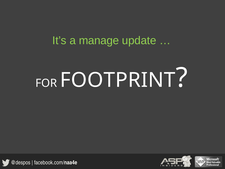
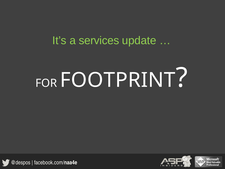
manage: manage -> services (99, 41)
